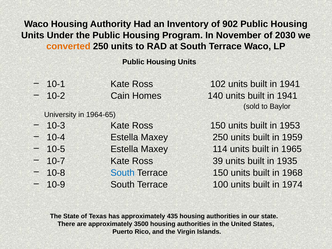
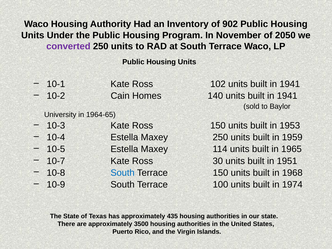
2030: 2030 -> 2050 (285, 35)
converted colour: orange -> purple (68, 46)
39: 39 -> 30 (218, 161)
1935: 1935 -> 1951 (287, 161)
